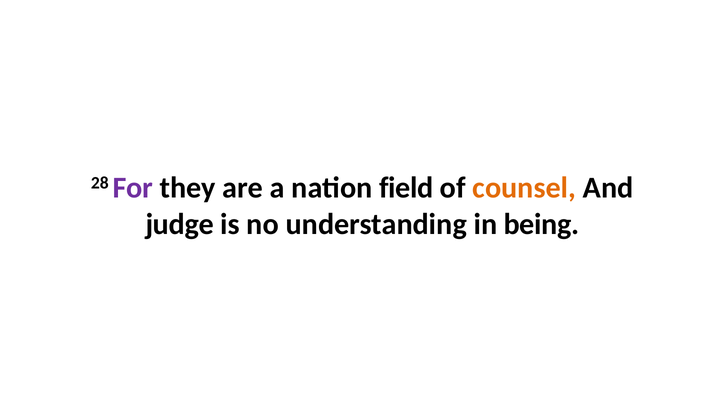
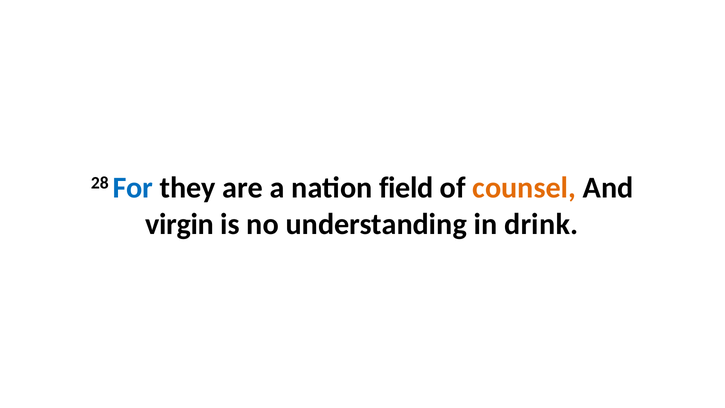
For colour: purple -> blue (133, 188)
judge: judge -> virgin (180, 224)
being: being -> drink (541, 224)
